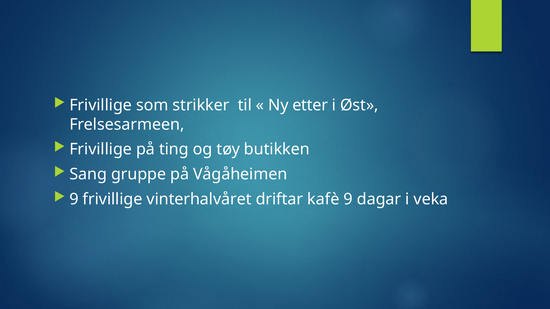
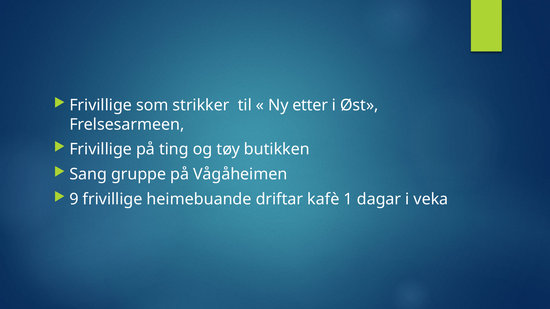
vinterhalvåret: vinterhalvåret -> heimebuande (199, 199)
kafè 9: 9 -> 1 (348, 199)
